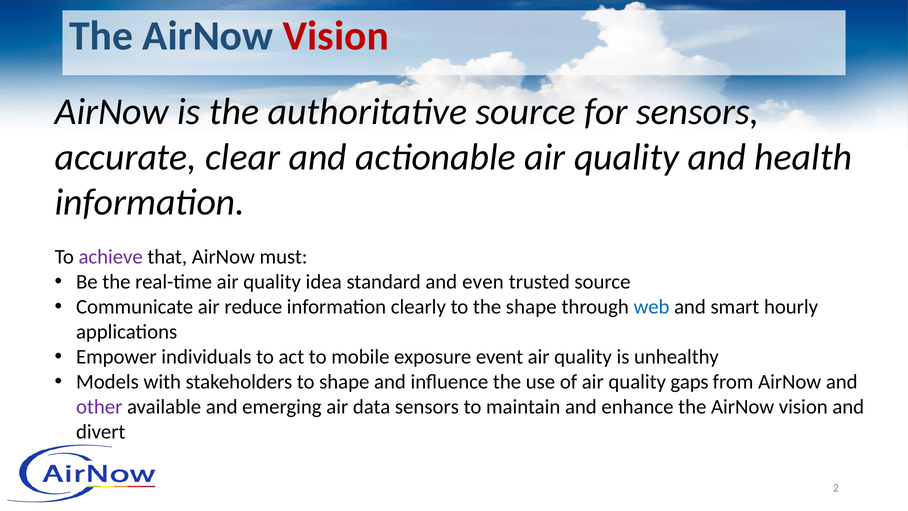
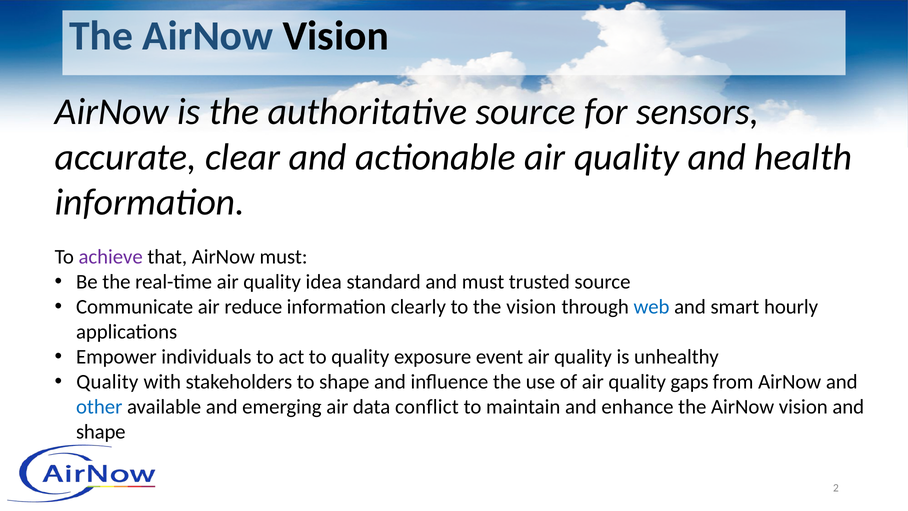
Vision colour: red -> black (336, 36)
and even: even -> must (483, 282)
the shape: shape -> vision (531, 307)
to mobile: mobile -> quality (360, 357)
Models: Models -> Quality (107, 382)
other colour: purple -> blue (99, 407)
data sensors: sensors -> conflict (427, 407)
divert: divert -> shape (101, 432)
